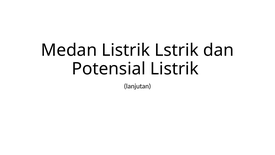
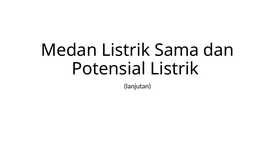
Lstrik: Lstrik -> Sama (177, 50)
